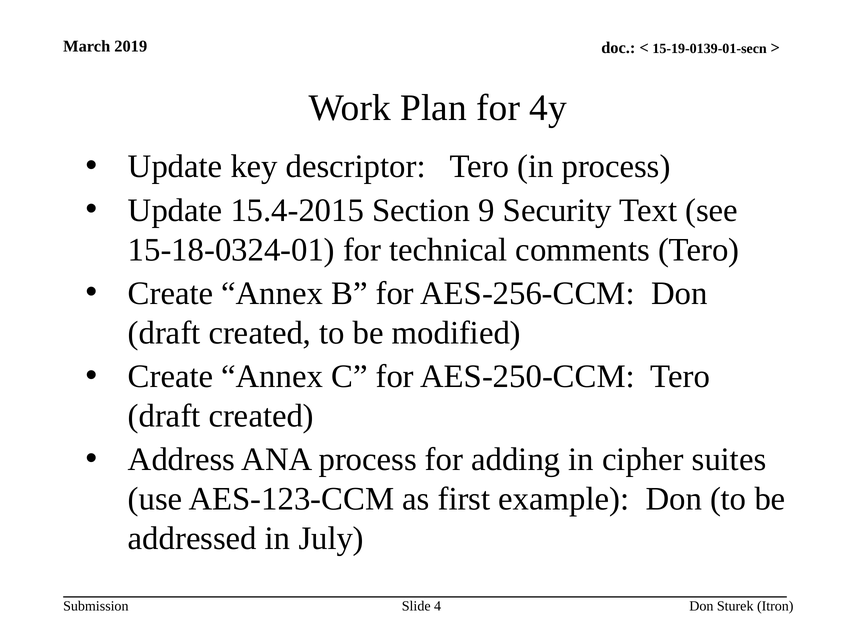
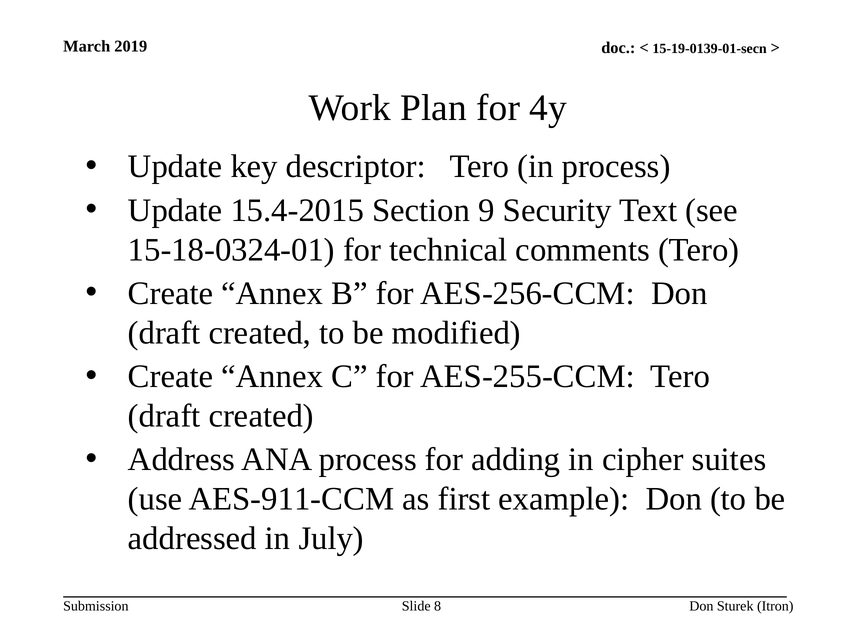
AES-250-CCM: AES-250-CCM -> AES-255-CCM (527, 377)
AES-123-CCM: AES-123-CCM -> AES-911-CCM (291, 499)
4: 4 -> 8 (438, 606)
